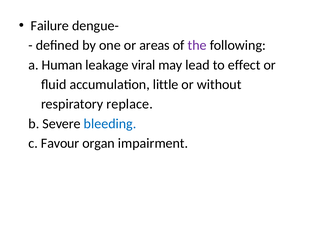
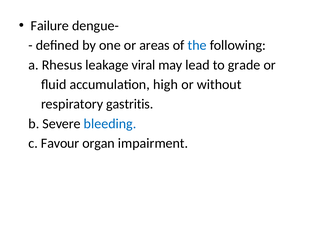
the colour: purple -> blue (197, 45)
Human: Human -> Rhesus (62, 65)
effect: effect -> grade (244, 65)
little: little -> high (166, 85)
replace: replace -> gastritis (130, 104)
